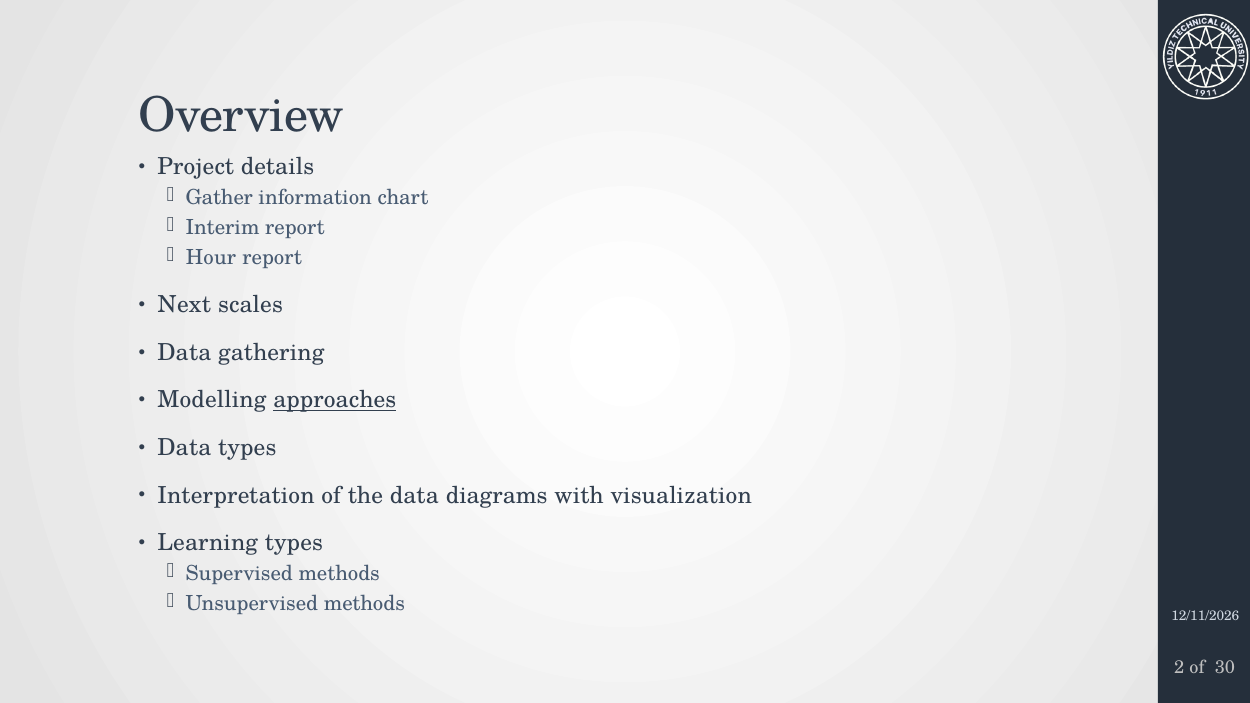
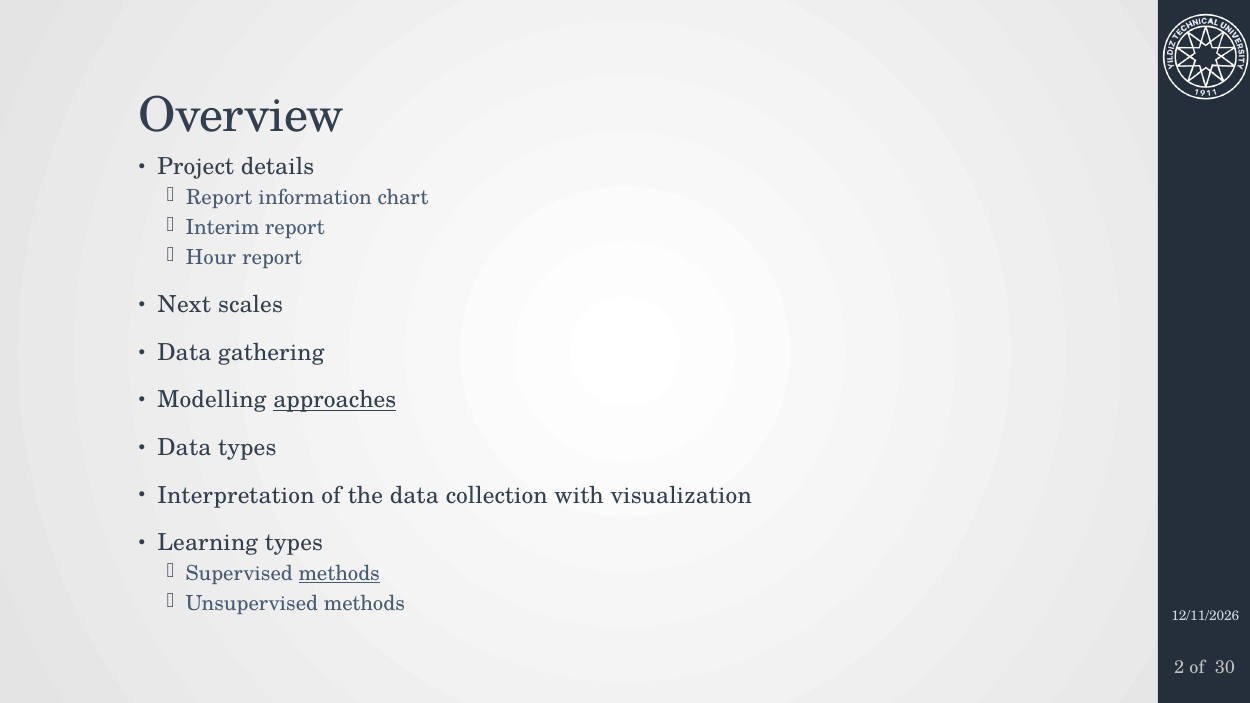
Gather: Gather -> Report (219, 197)
diagrams: diagrams -> collection (497, 495)
methods underline: none -> present (339, 574)
